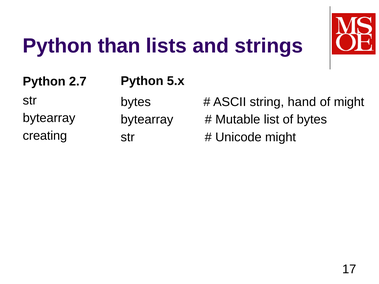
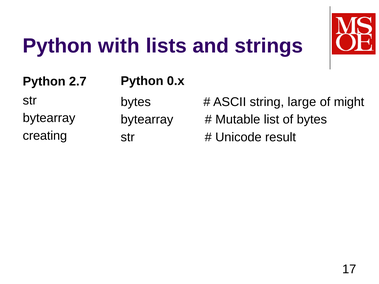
than: than -> with (119, 46)
5.x: 5.x -> 0.x (176, 81)
hand: hand -> large (302, 102)
Unicode might: might -> result (281, 137)
